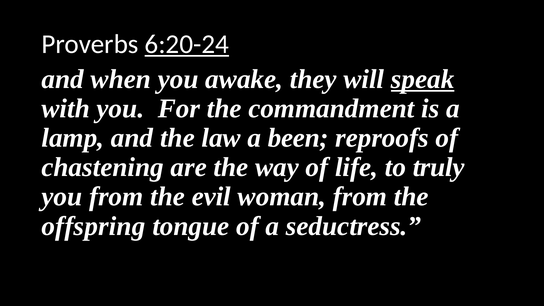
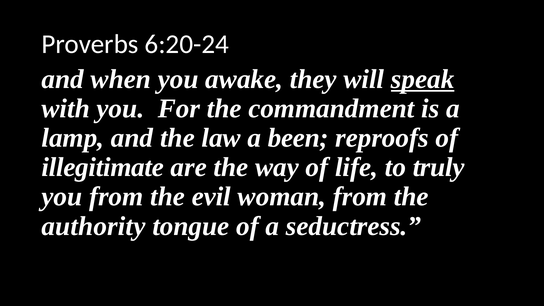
6:20-24 underline: present -> none (187, 44)
chastening: chastening -> illegitimate (103, 167)
offspring: offspring -> authority (93, 226)
